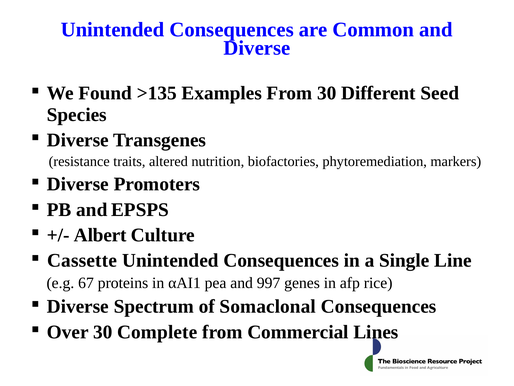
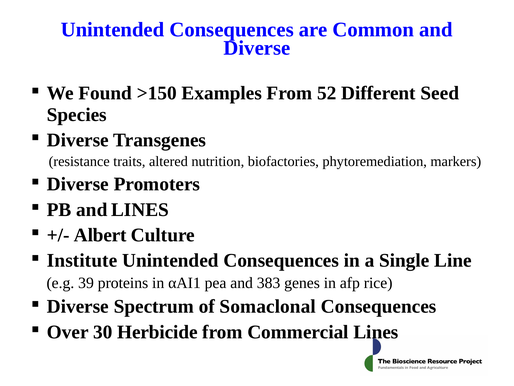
>135: >135 -> >150 (157, 93)
From 30: 30 -> 52 (327, 93)
and EPSPS: EPSPS -> LINES (140, 209)
Cassette: Cassette -> Institute (82, 260)
67: 67 -> 39 (86, 283)
997: 997 -> 383 (269, 283)
Complete: Complete -> Herbicide (157, 332)
